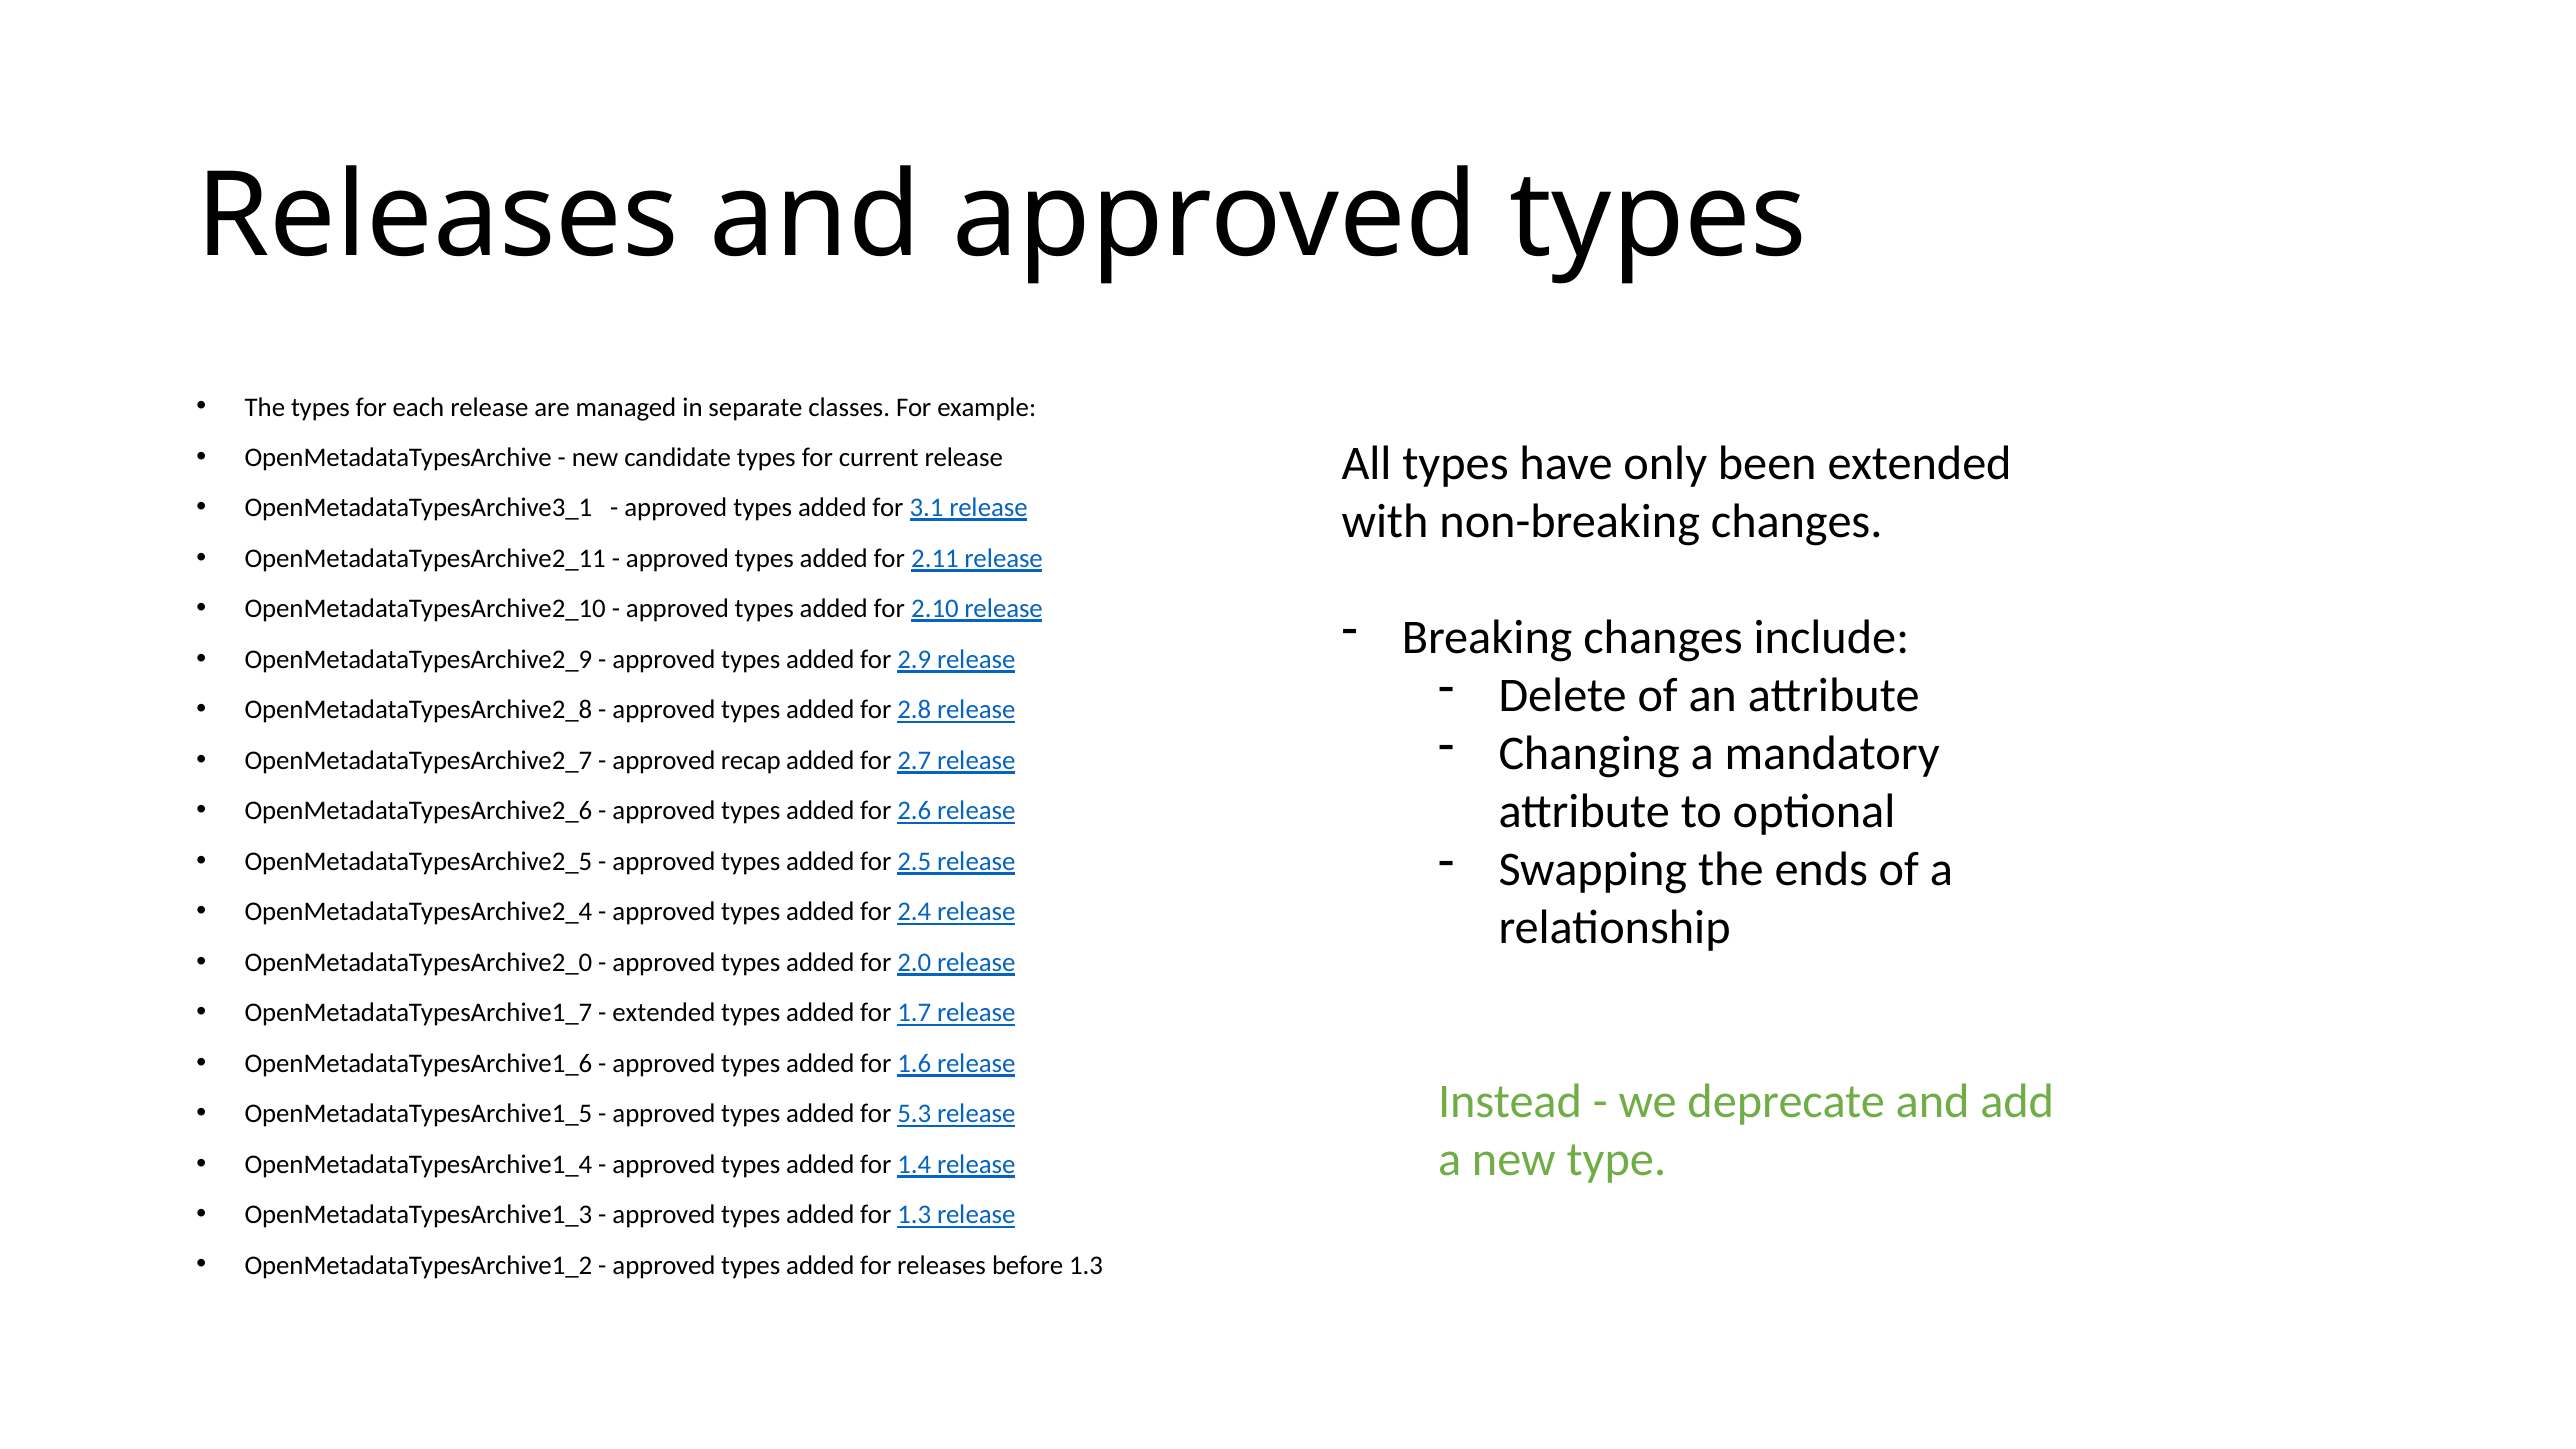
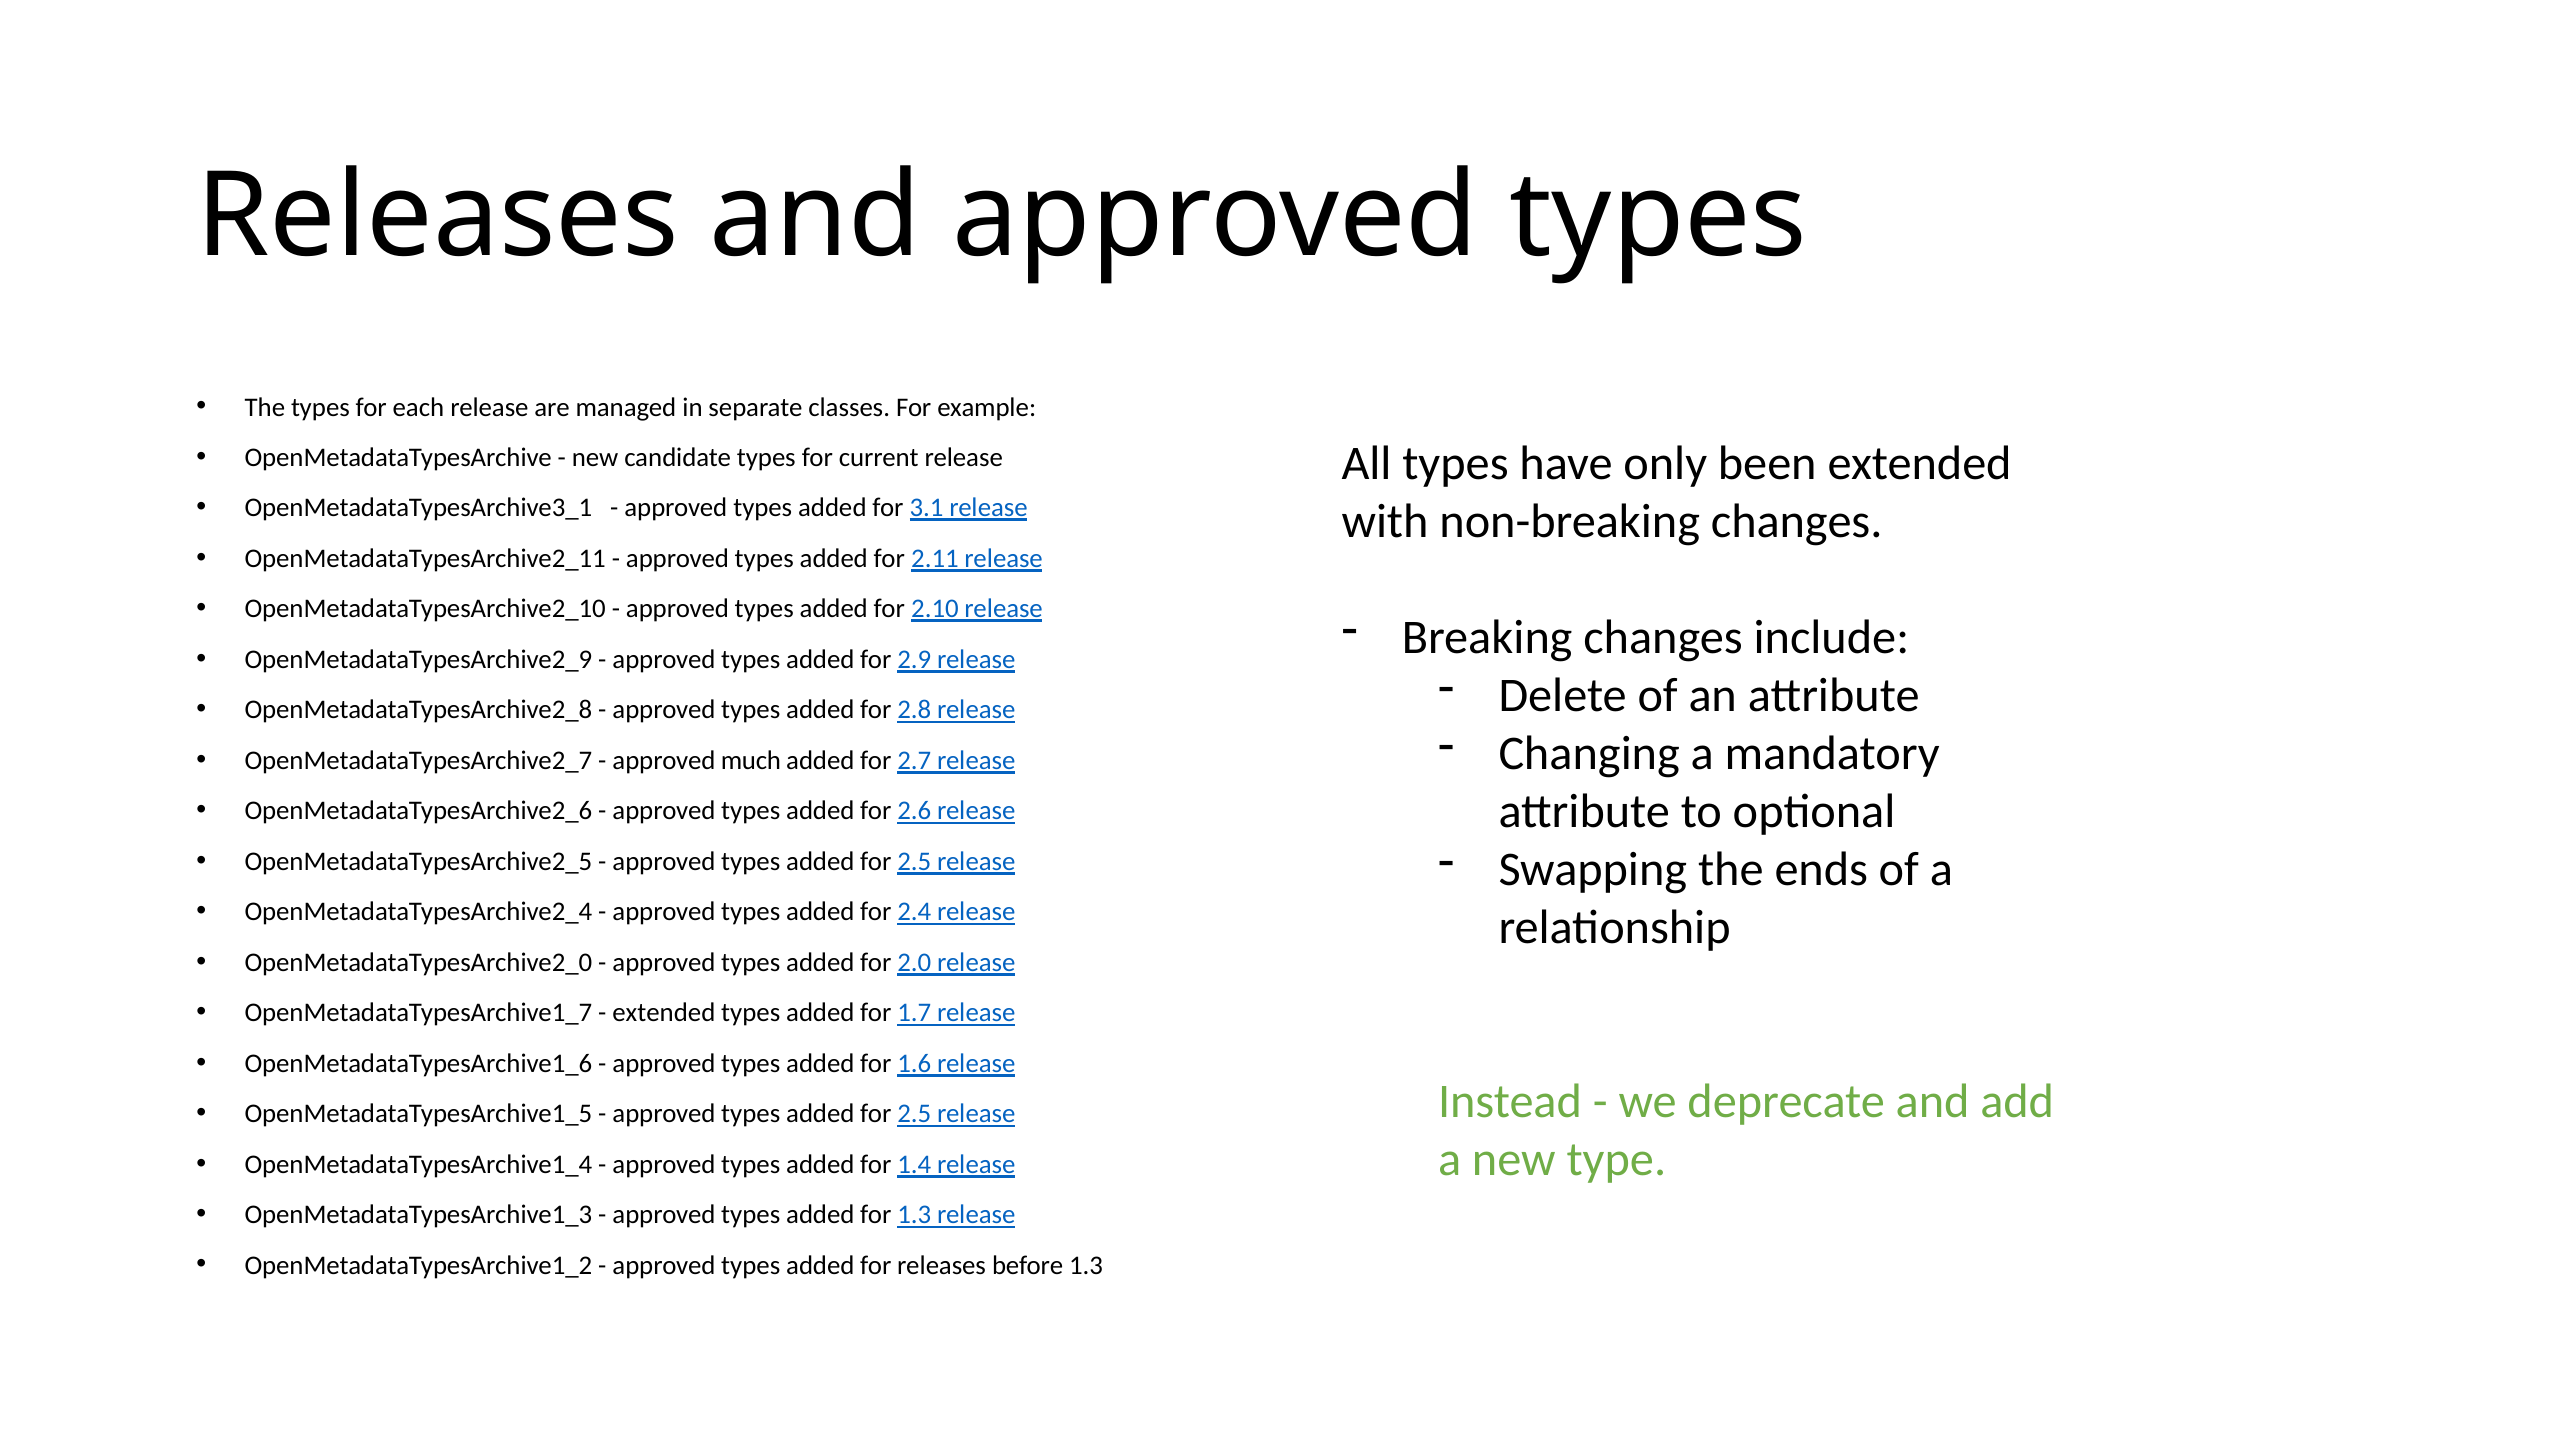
recap: recap -> much (751, 761)
5.3: 5.3 -> 2.5 (914, 1114)
